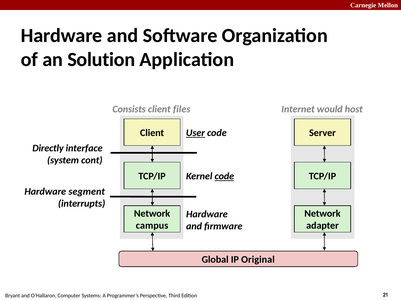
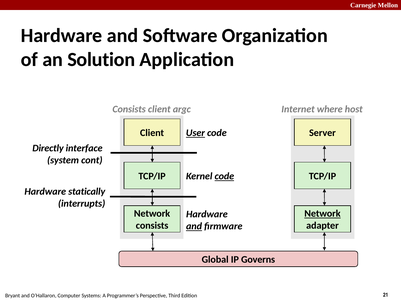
files: files -> argc (182, 110)
would: would -> where (330, 110)
segment: segment -> statically (87, 192)
Network underline: none -> present (322, 214)
campus: campus -> consists (152, 226)
and underline: none -> present (194, 227)
Original: Original -> Governs (258, 260)
